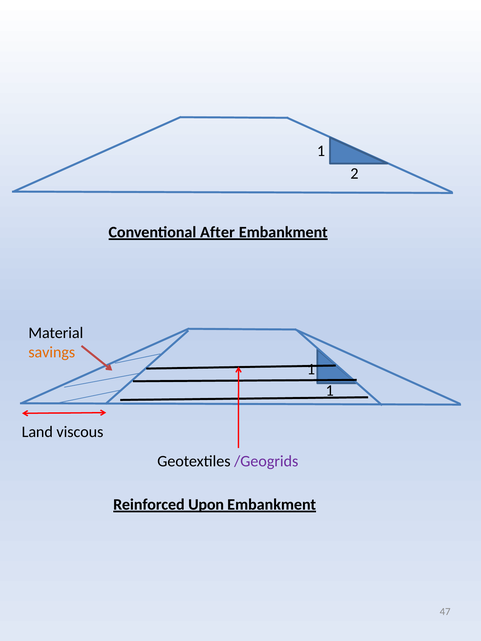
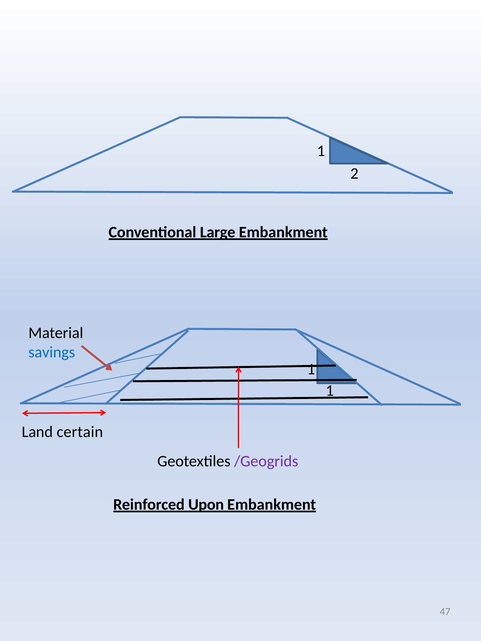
After: After -> Large (218, 232)
savings colour: orange -> blue (52, 352)
viscous: viscous -> certain (80, 432)
